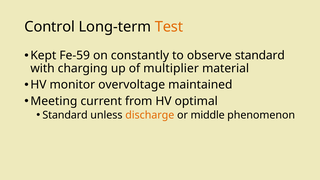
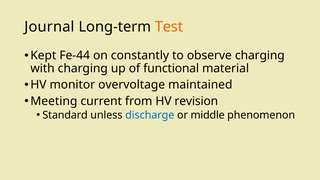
Control: Control -> Journal (49, 27)
Fe-59: Fe-59 -> Fe-44 (75, 56)
observe standard: standard -> charging (260, 56)
multiplier: multiplier -> functional (171, 68)
optimal: optimal -> revision (196, 101)
discharge colour: orange -> blue (150, 115)
